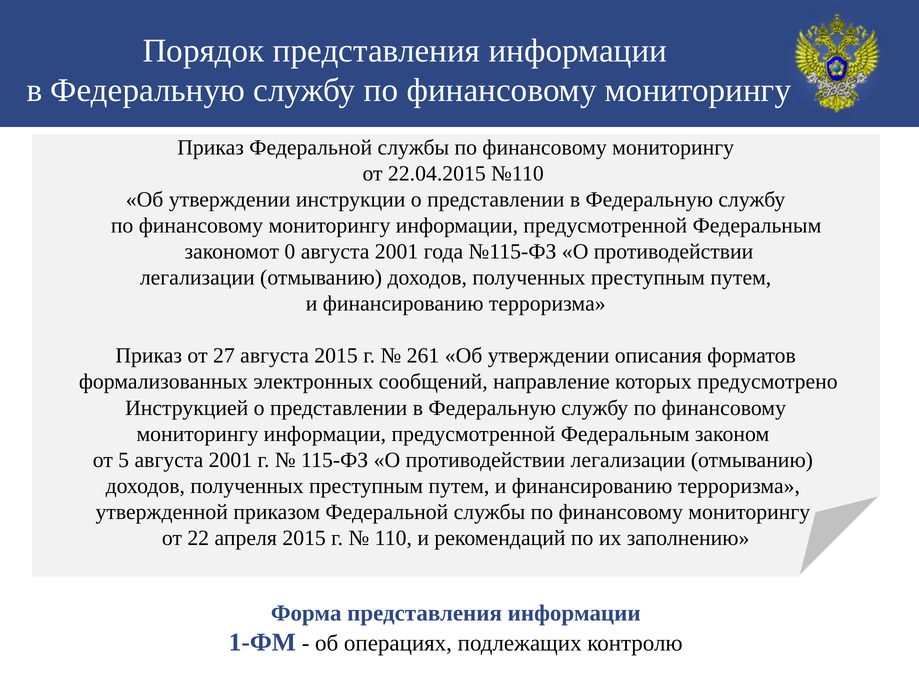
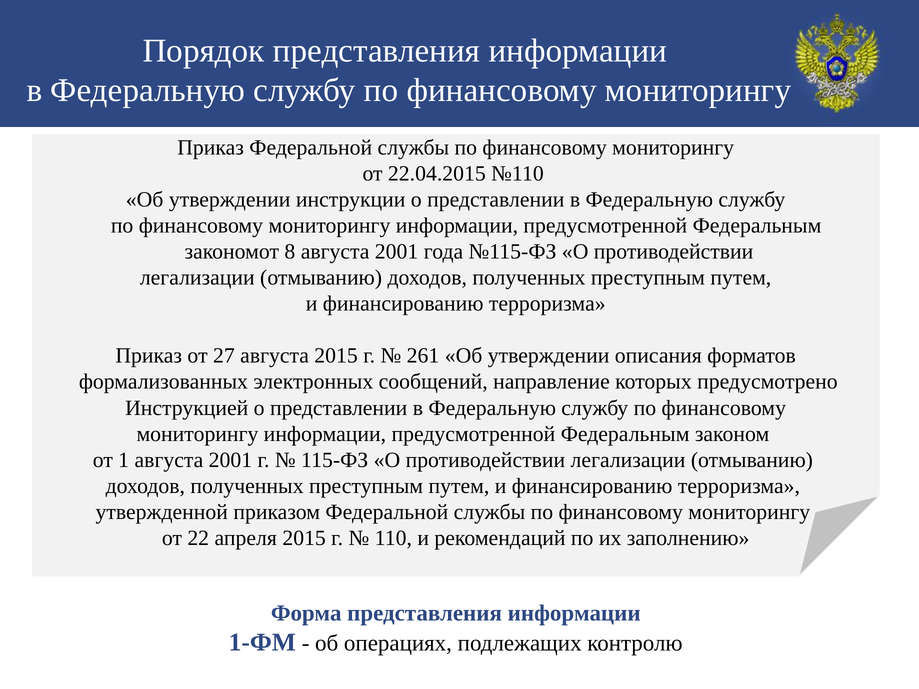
0: 0 -> 8 (290, 252)
5: 5 -> 1 (124, 460)
